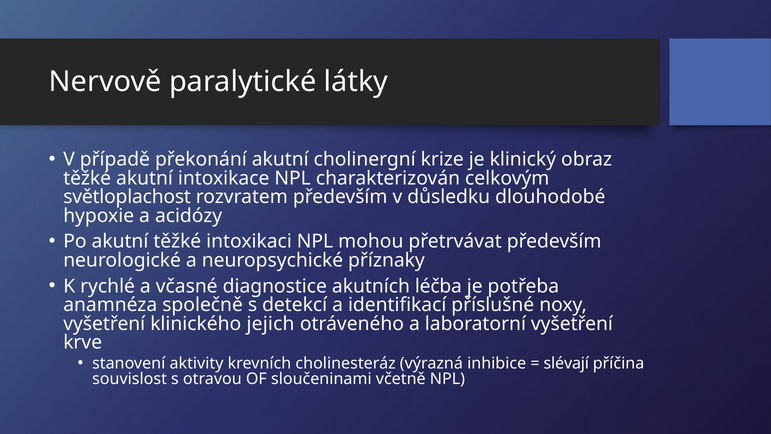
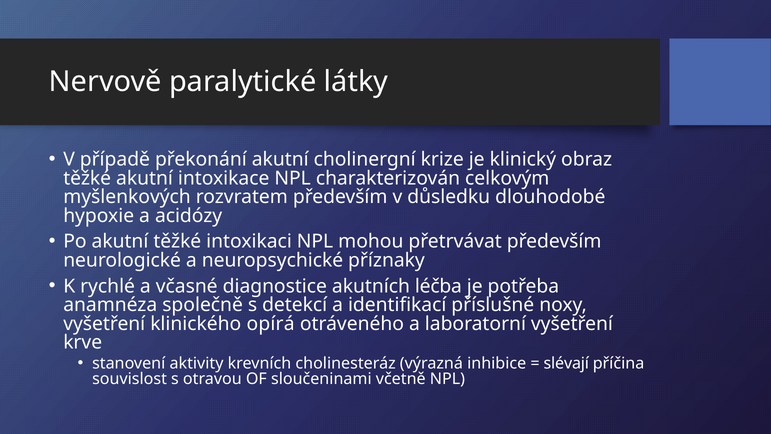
světloplachost: světloplachost -> myšlenkových (127, 197)
jejich: jejich -> opírá (271, 324)
